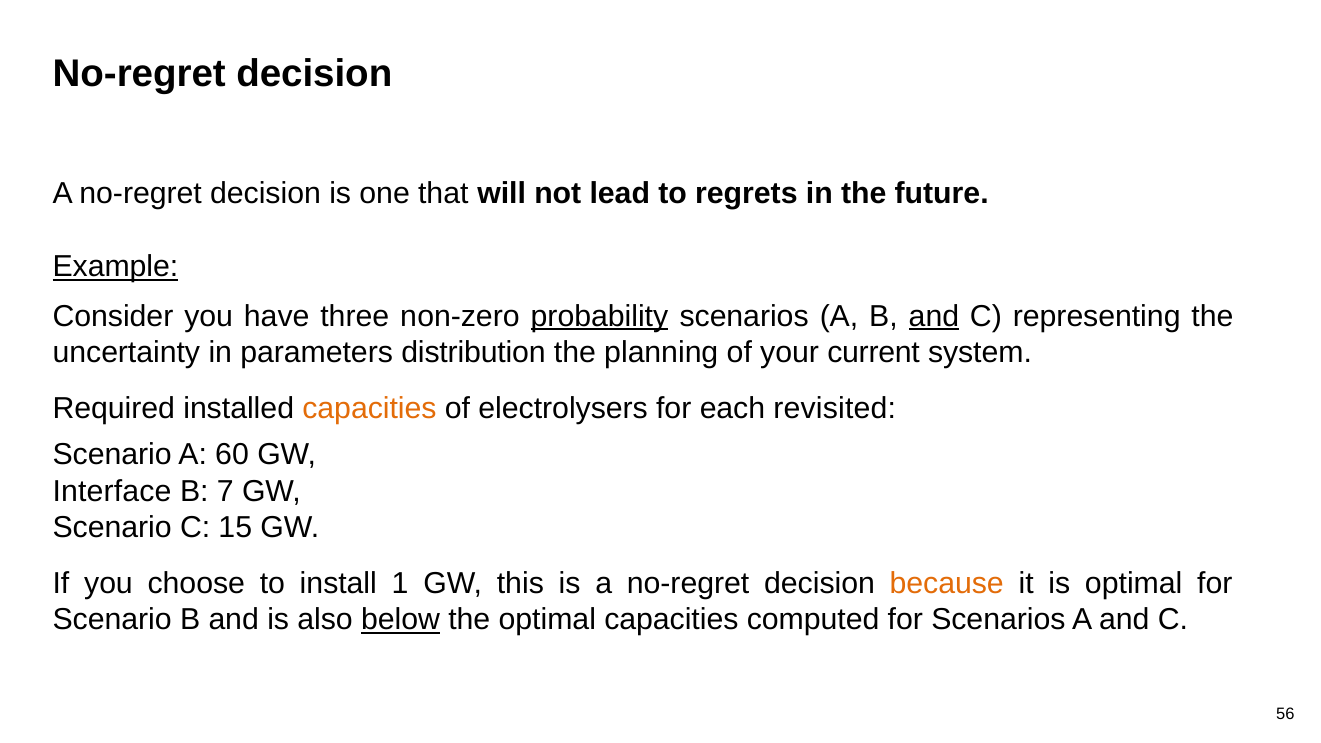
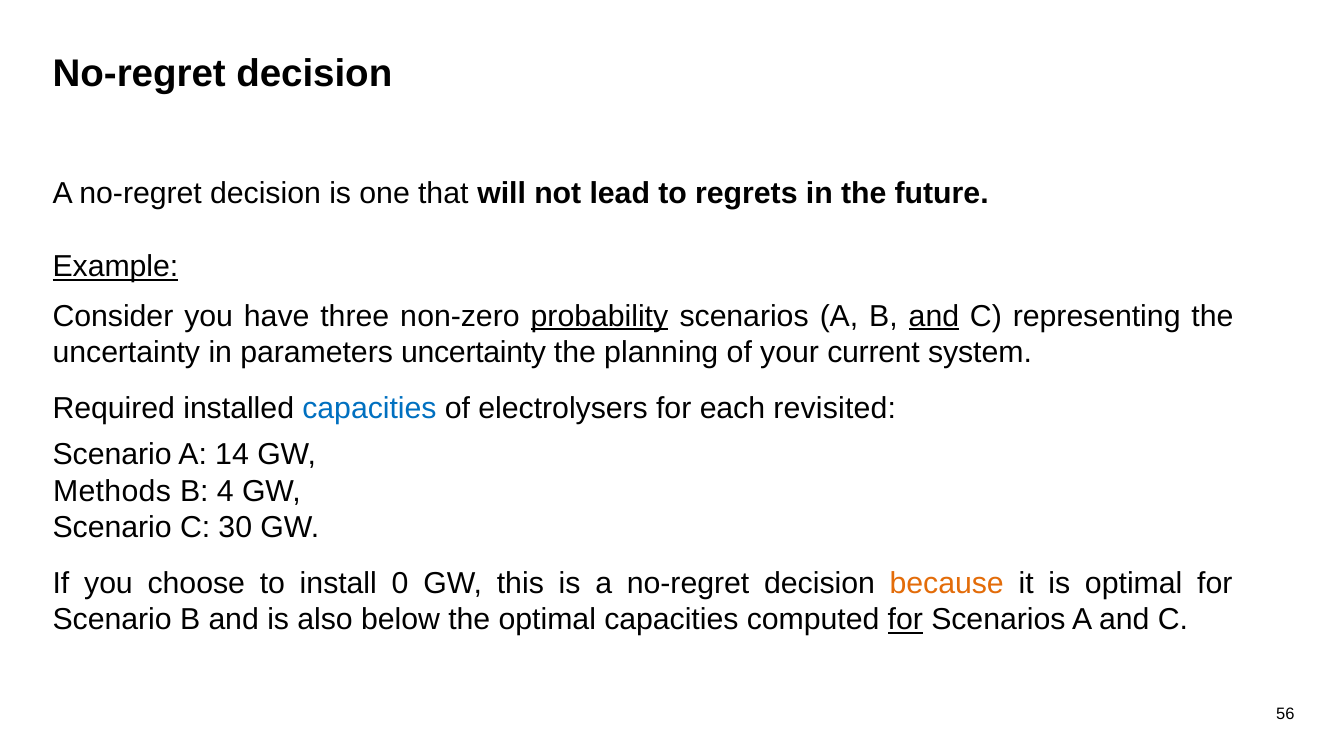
parameters distribution: distribution -> uncertainty (474, 352)
capacities colour: orange -> blue (369, 409)
60: 60 -> 14 (232, 455)
Interface: Interface -> Methods (112, 491)
7: 7 -> 4 (225, 491)
15: 15 -> 30 (235, 527)
1: 1 -> 0 (400, 584)
below underline: present -> none (401, 620)
for underline: none -> present (905, 620)
